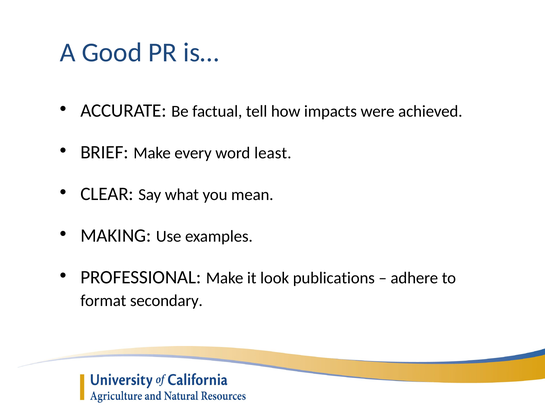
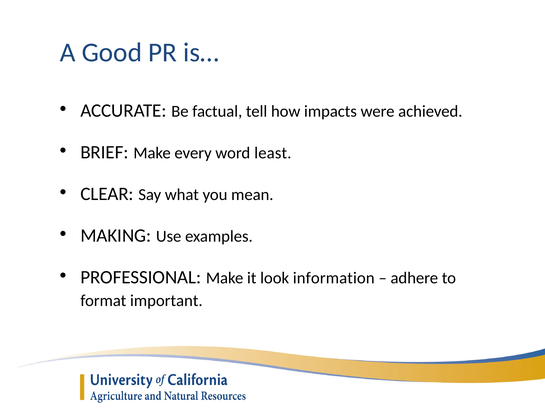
publications: publications -> information (334, 278)
secondary: secondary -> important (166, 301)
